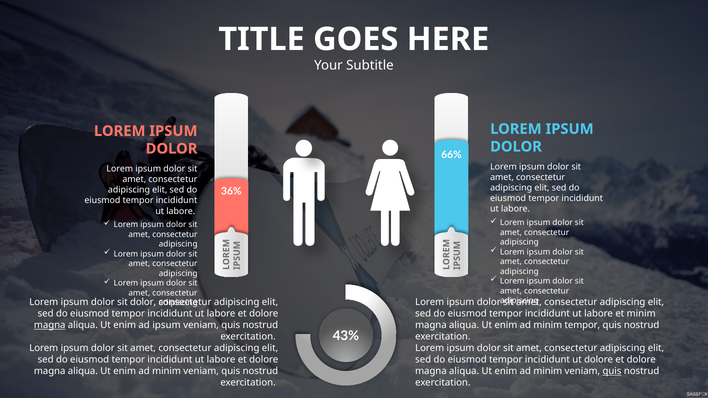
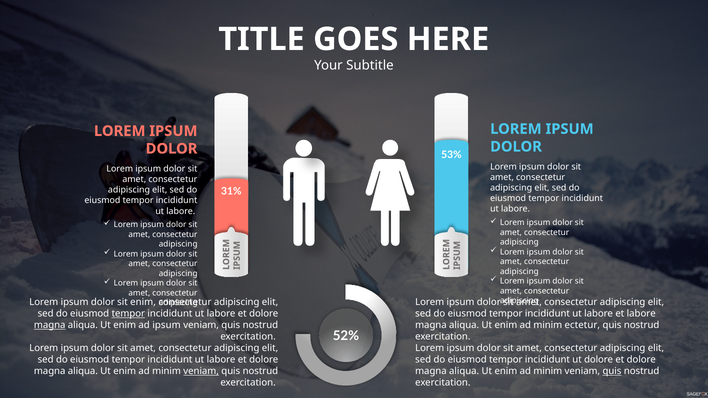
66%: 66% -> 53% (451, 155)
36%: 36% -> 31% (231, 192)
sit dolor: dolor -> enim (143, 302)
et minim: minim -> labore (641, 314)
tempor underline: none -> present (128, 314)
minim tempor: tempor -> ectetur (582, 325)
43%: 43% -> 52% (346, 336)
veniam underline: none -> present (201, 371)
